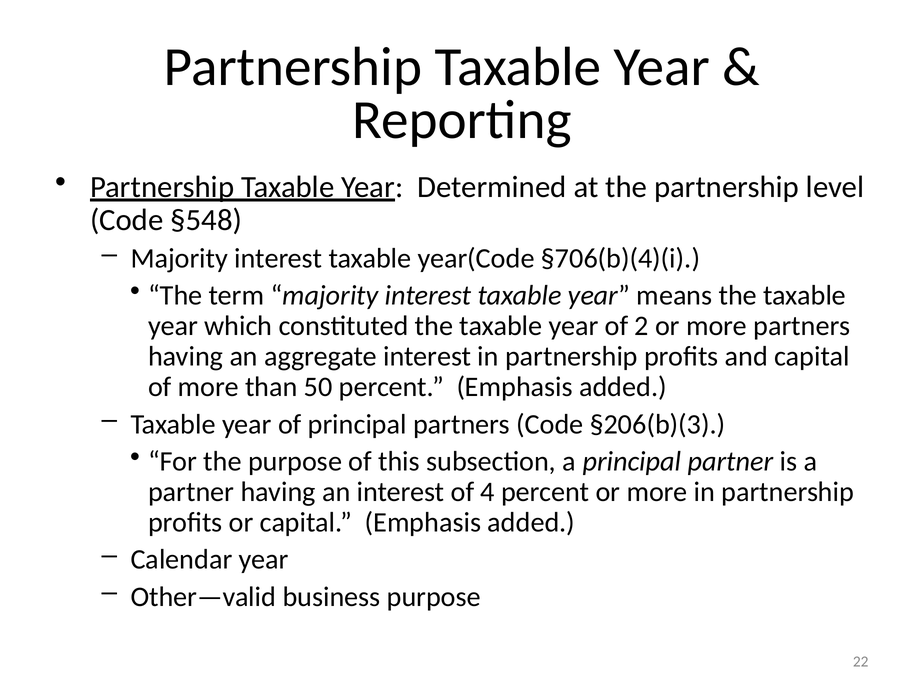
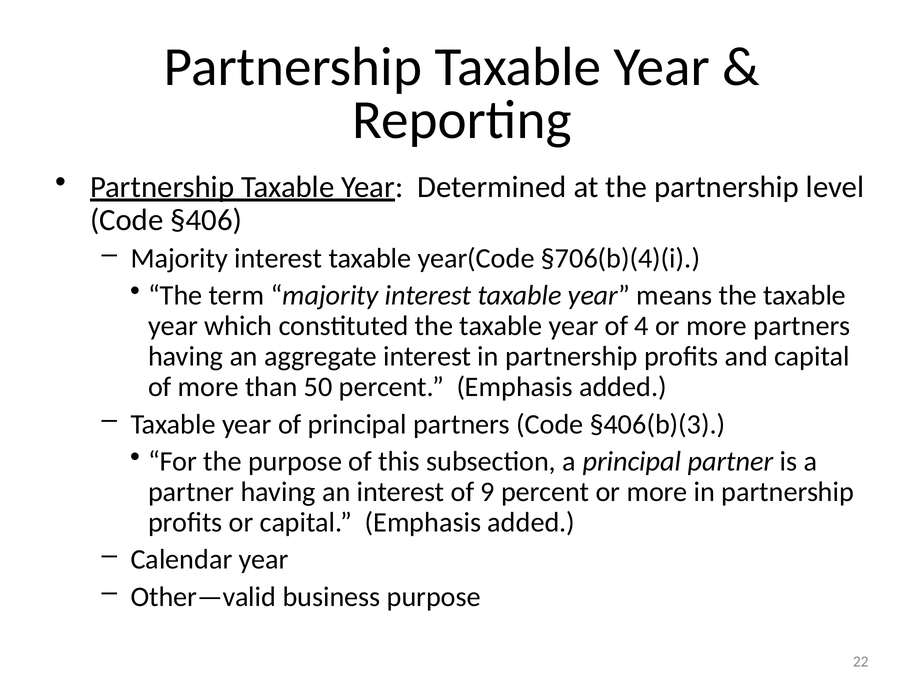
§548: §548 -> §406 (206, 220)
2: 2 -> 4 (642, 326)
§206(b)(3: §206(b)(3 -> §406(b)(3 (658, 424)
4: 4 -> 9 (488, 492)
